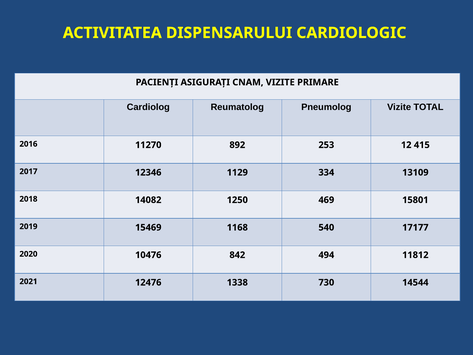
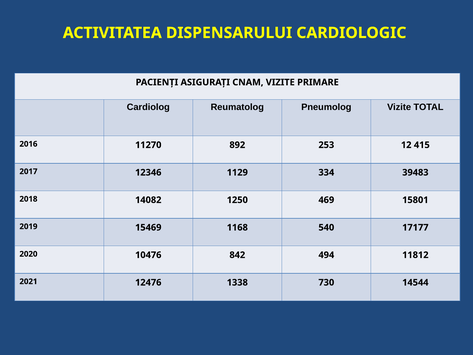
13109: 13109 -> 39483 (415, 172)
